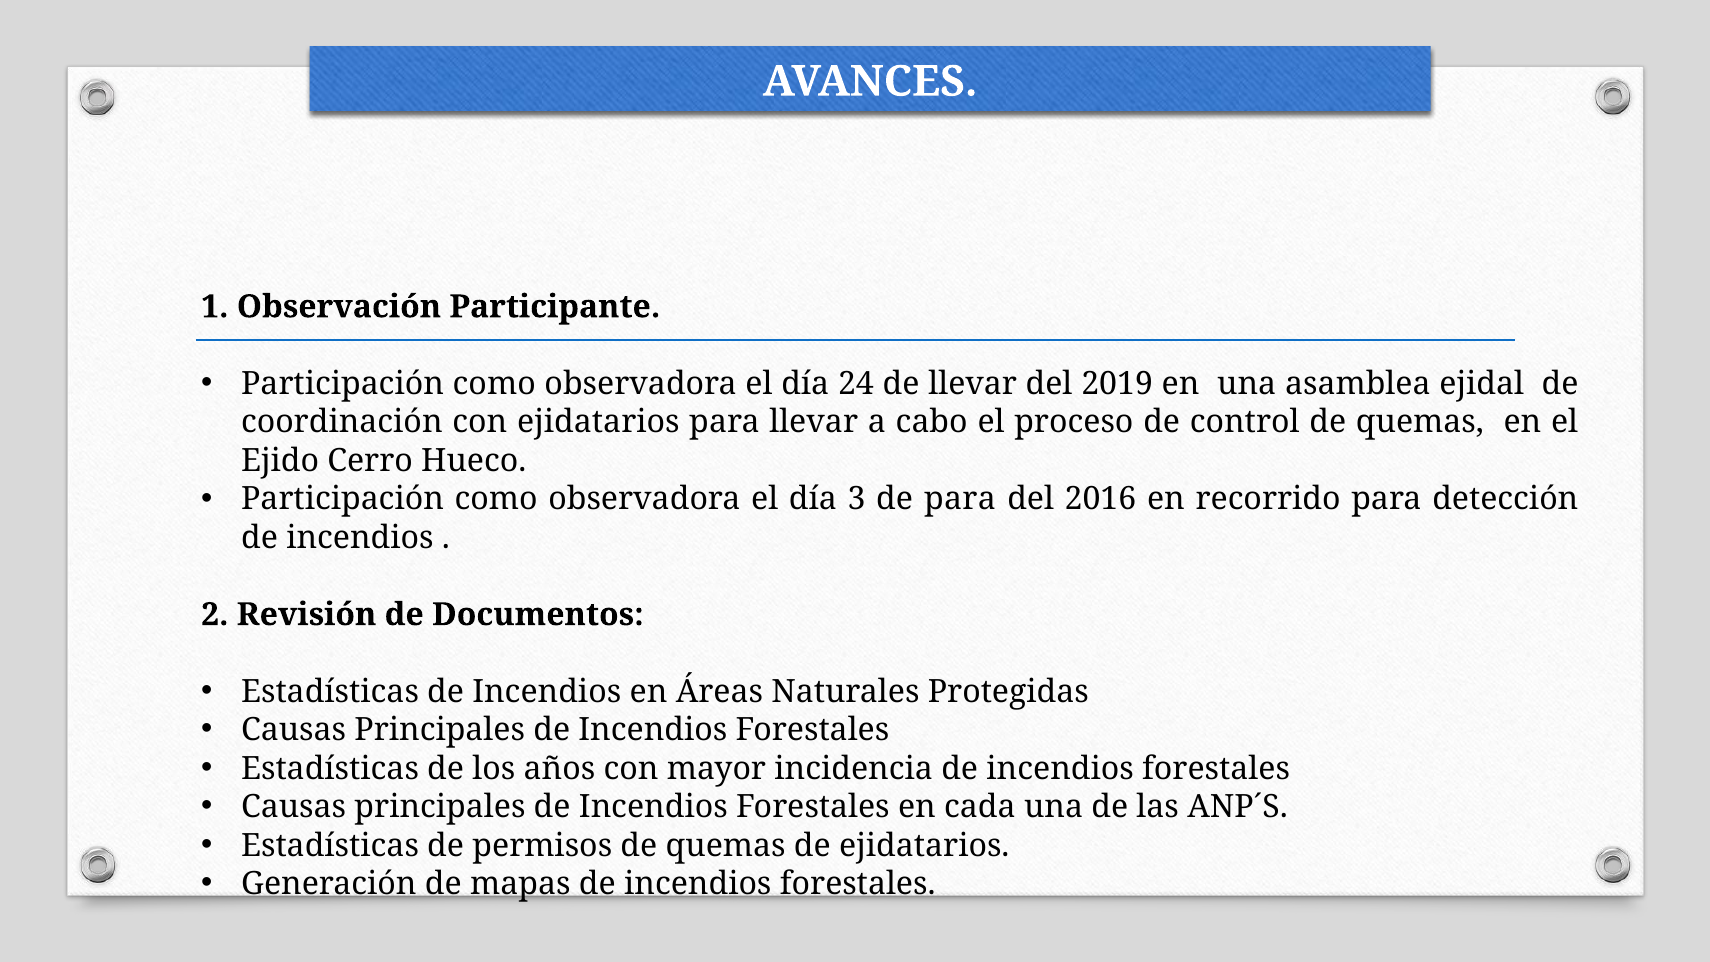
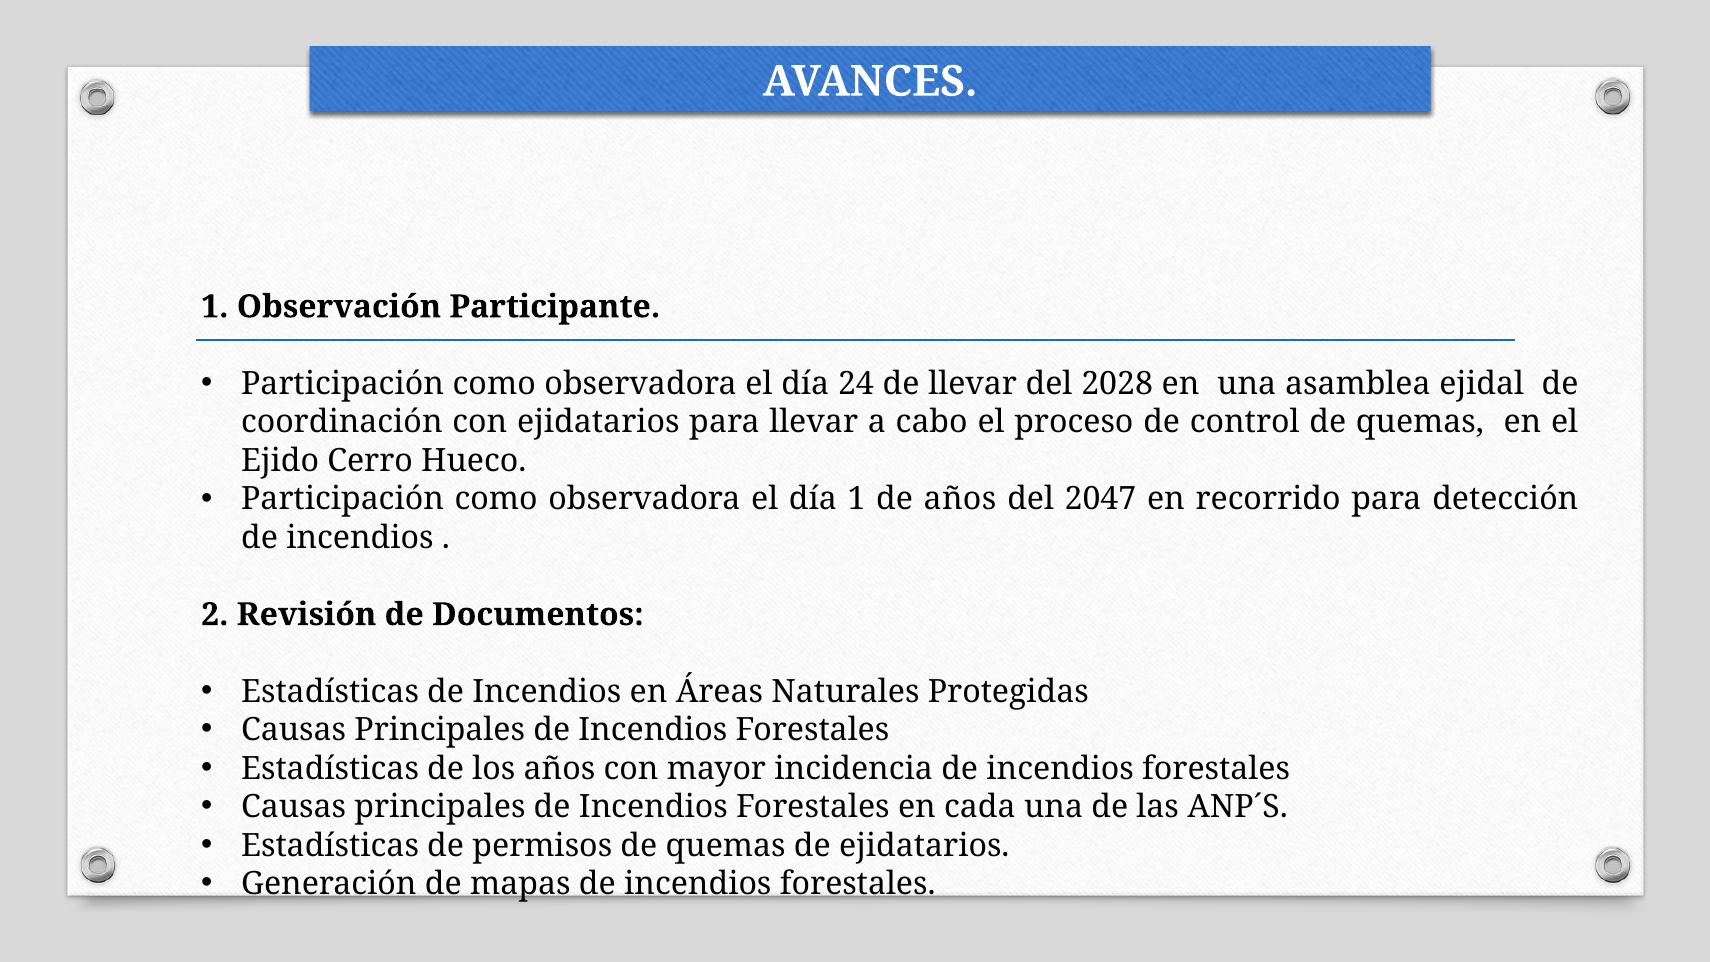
2019: 2019 -> 2028 (1117, 384)
día 3: 3 -> 1 (857, 499)
de para: para -> años (960, 499)
2016: 2016 -> 2047 (1100, 499)
